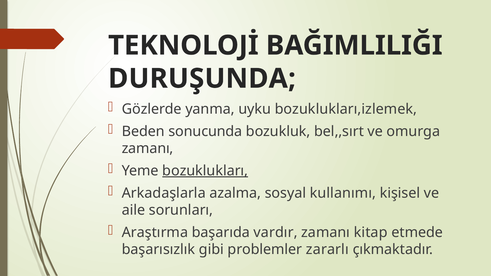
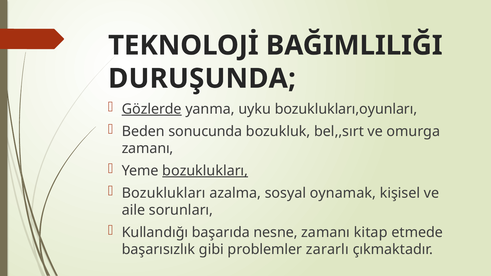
Gözlerde underline: none -> present (152, 109)
bozuklukları,izlemek: bozuklukları,izlemek -> bozuklukları,oyunları (346, 109)
Arkadaşlarla: Arkadaşlarla -> Bozuklukları (164, 193)
kullanımı: kullanımı -> oynamak (343, 193)
Araştırma: Araştırma -> Kullandığı (155, 233)
vardır: vardır -> nesne (276, 233)
